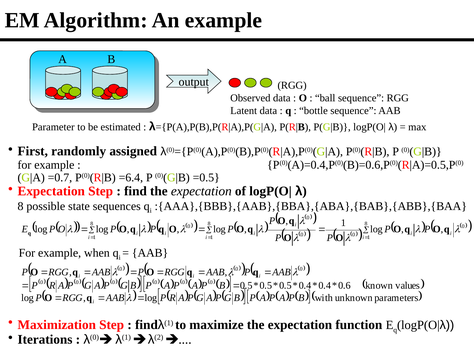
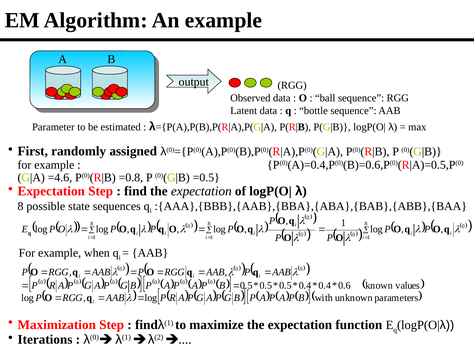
=0.7: =0.7 -> =4.6 (60, 177)
=6.4: =6.4 -> =0.8 (131, 177)
